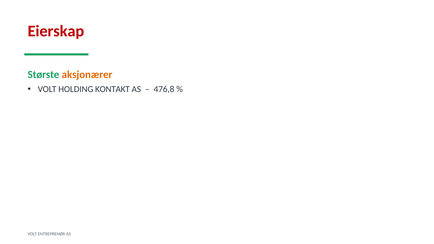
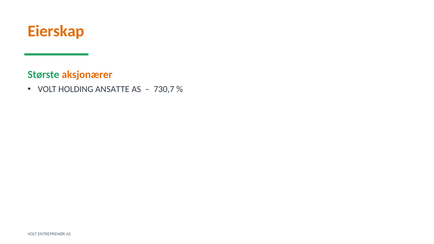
Eierskap colour: red -> orange (56, 31)
KONTAKT: KONTAKT -> ANSATTE (112, 89)
476,8: 476,8 -> 730,7 (164, 89)
